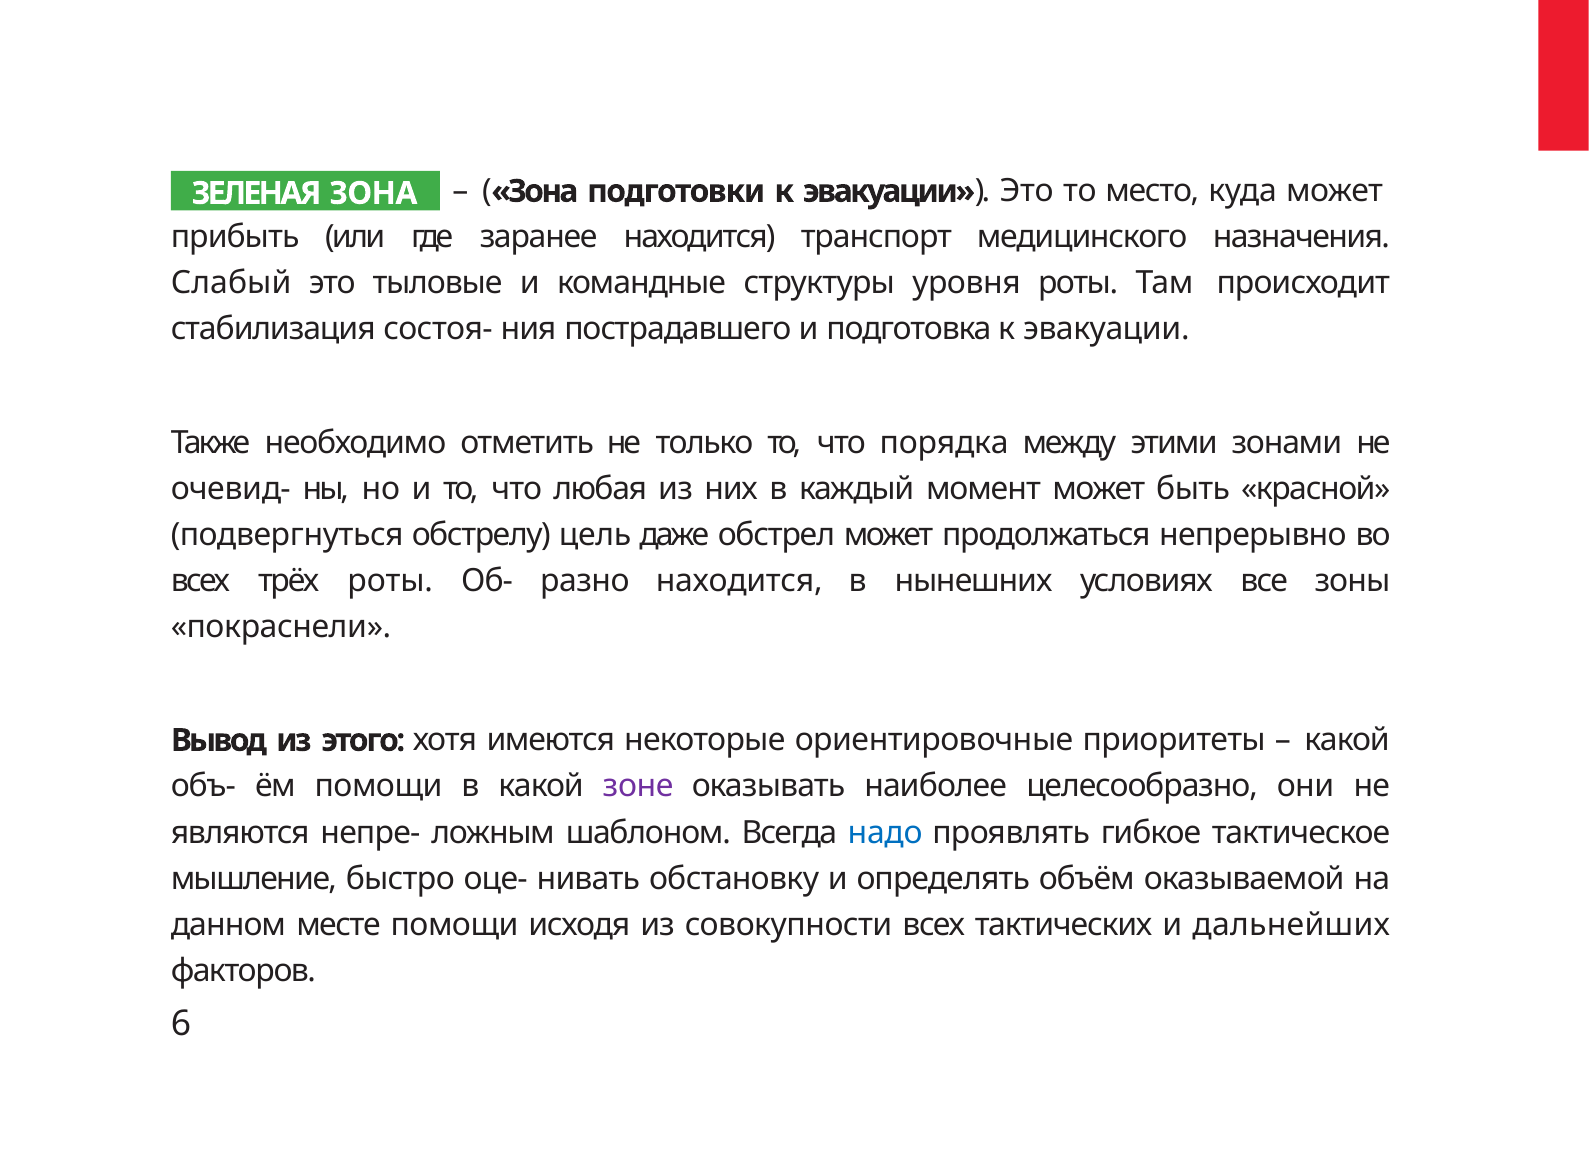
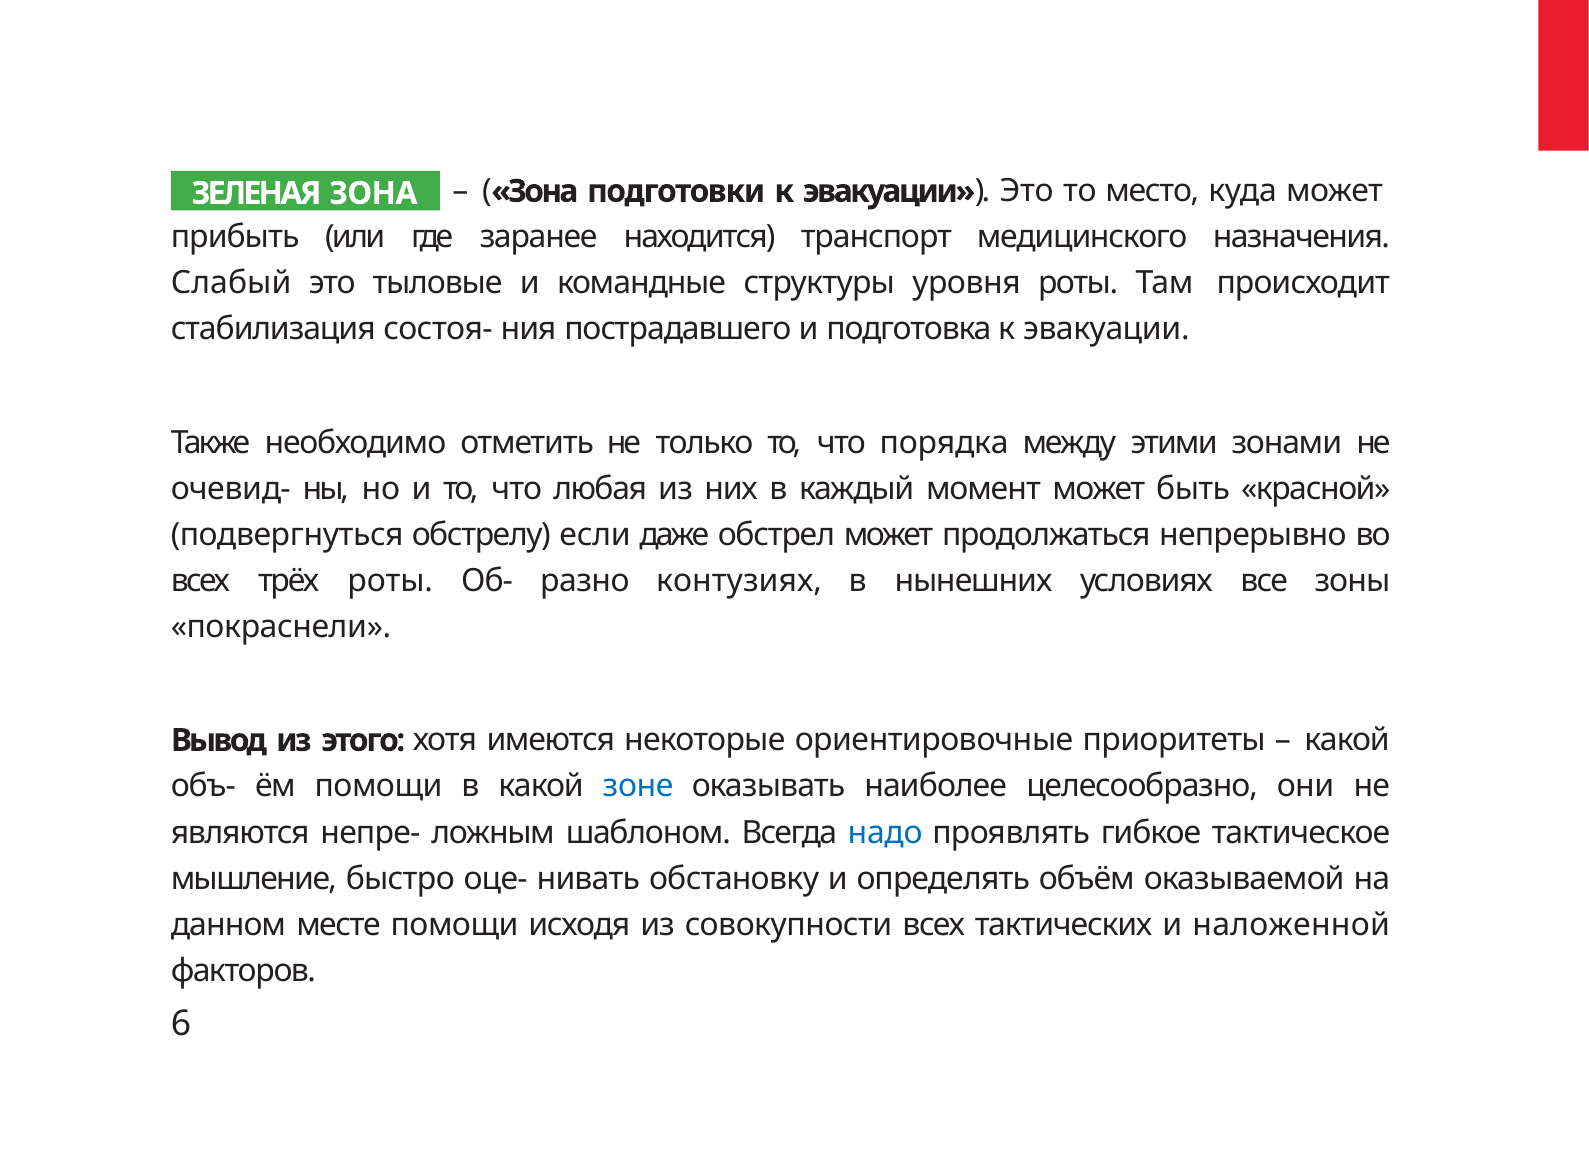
цель: цель -> если (595, 535)
разно находится: находится -> контузиях (739, 581)
зоне colour: purple -> blue (638, 787)
дальнейших: дальнейших -> наложенной (1291, 925)
